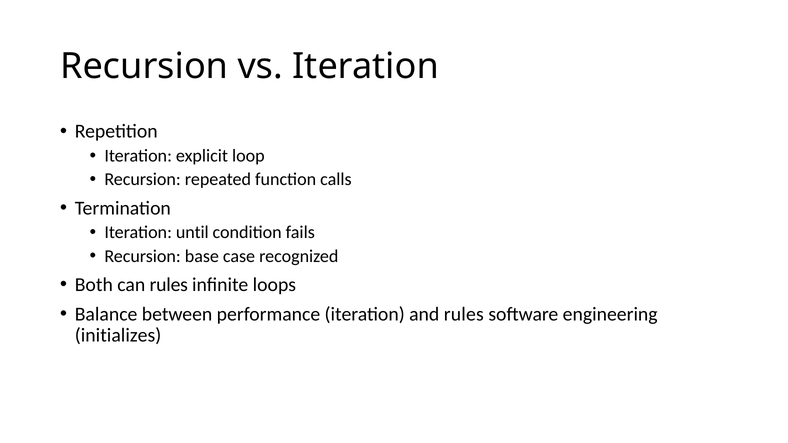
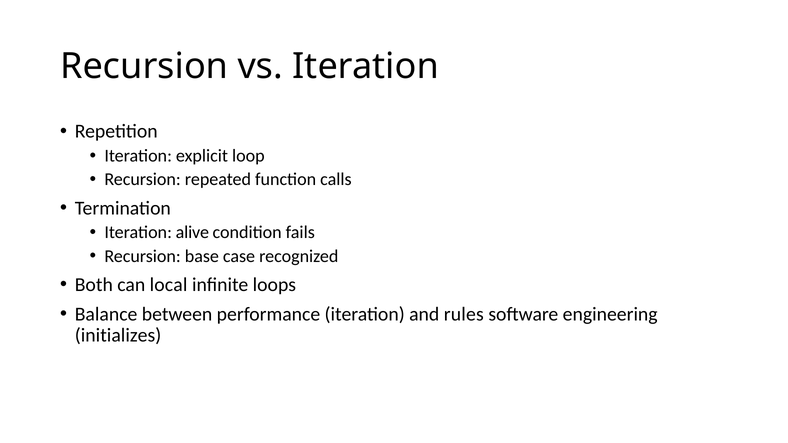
until: until -> alive (192, 233)
can rules: rules -> local (169, 285)
